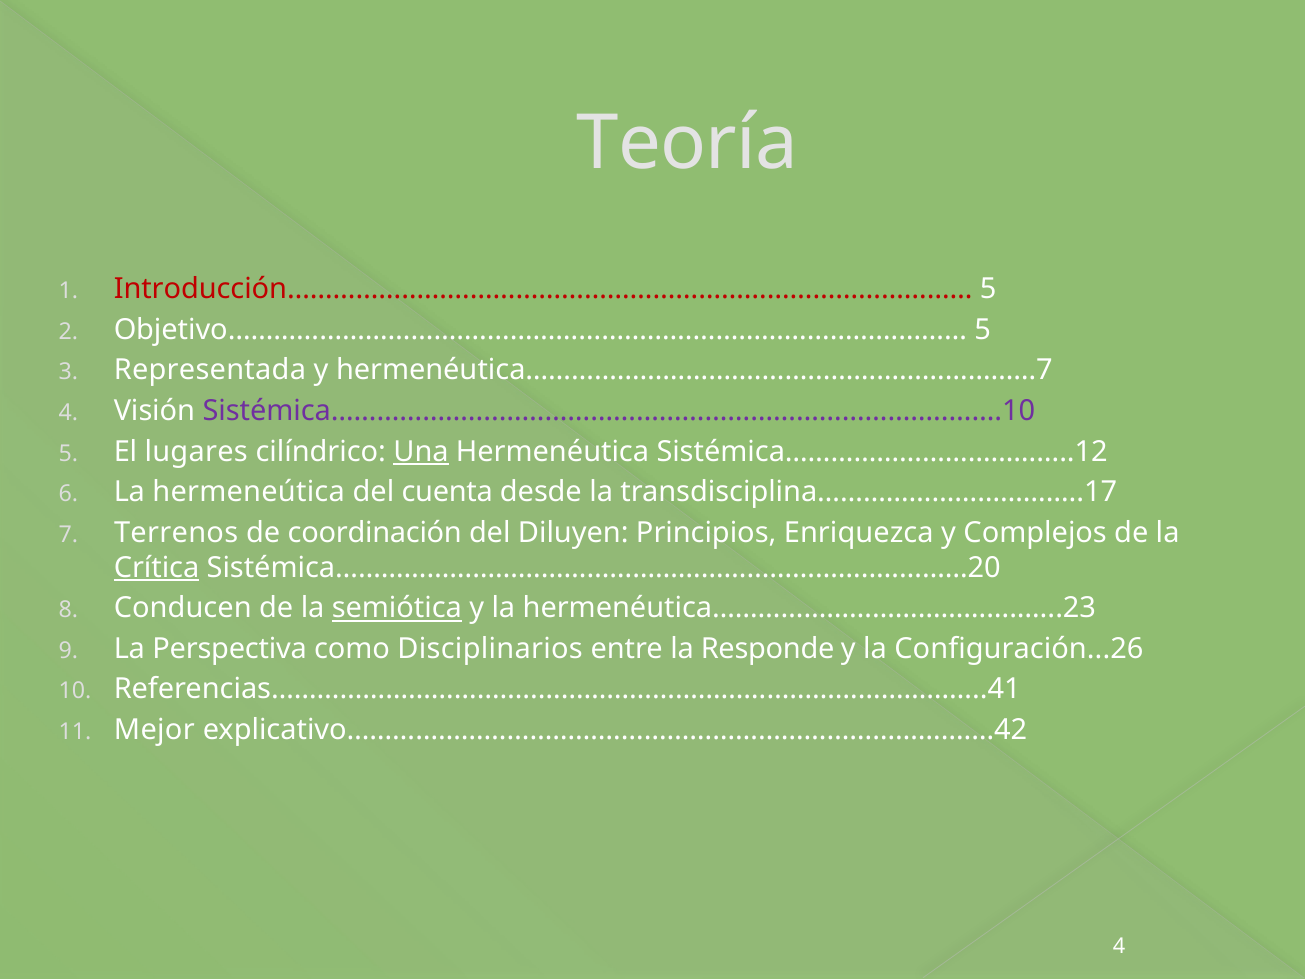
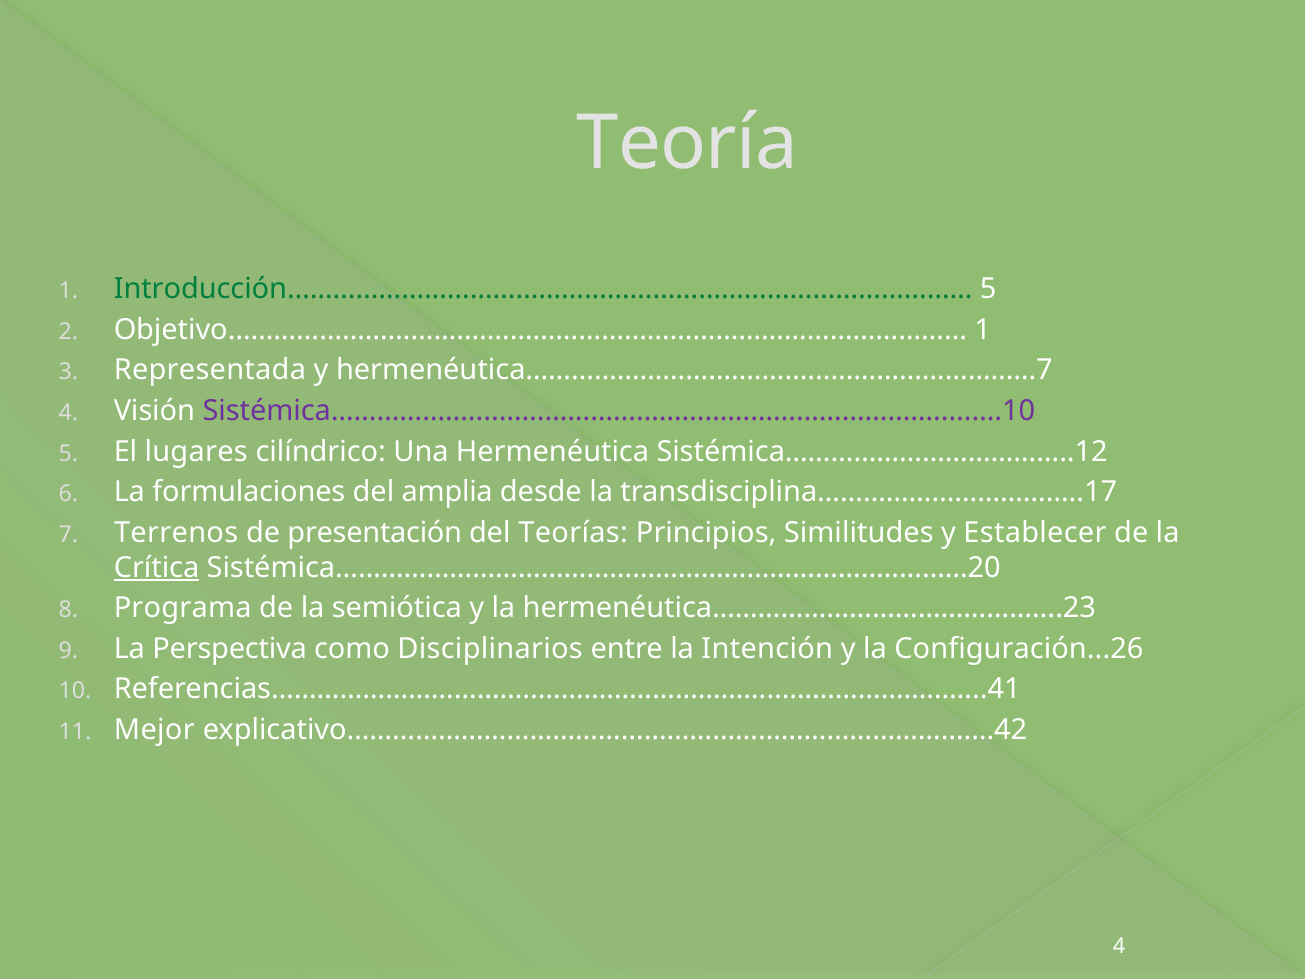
Introducción……………………………………………………………………………… colour: red -> green (543, 289)
Objetivo…………………………….……………………………………………………… 5: 5 -> 1 (983, 330)
Una underline: present -> none (421, 452)
hermeneútica: hermeneútica -> formulaciones (249, 492)
cuenta: cuenta -> amplia (447, 492)
coordinación: coordinación -> presentación (375, 533)
Diluyen: Diluyen -> Teorías (573, 533)
Enriquezca: Enriquezca -> Similitudes (859, 533)
Complejos: Complejos -> Establecer (1035, 533)
Conducen: Conducen -> Programa (183, 608)
semiótica underline: present -> none (397, 608)
Responde: Responde -> Intención (767, 649)
